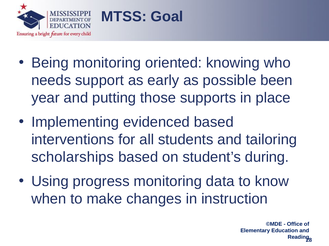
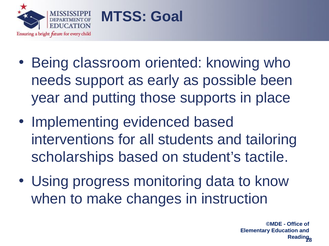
Being monitoring: monitoring -> classroom (107, 63)
during: during -> tactile (267, 158)
